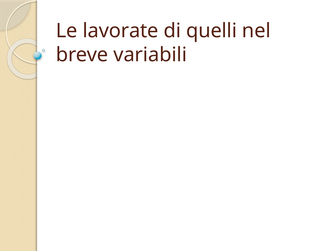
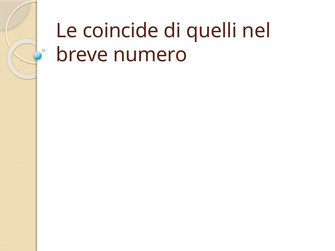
lavorate: lavorate -> coincide (121, 31)
variabili: variabili -> numero (150, 55)
